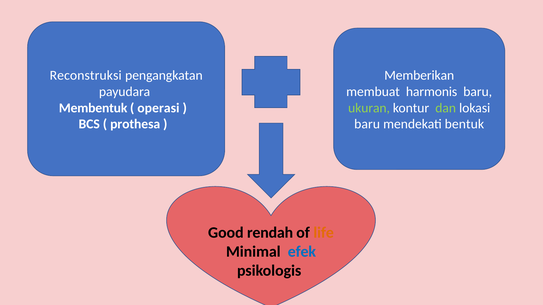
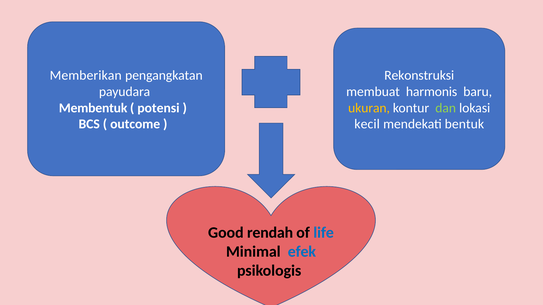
Reconstruksi: Reconstruksi -> Memberikan (86, 75)
Memberikan: Memberikan -> Rekonstruksi (419, 75)
operasi: operasi -> potensi (158, 108)
ukuran colour: light green -> yellow (369, 108)
prothesa: prothesa -> outcome (135, 124)
baru: baru -> kecil (367, 124)
life colour: orange -> blue (324, 233)
